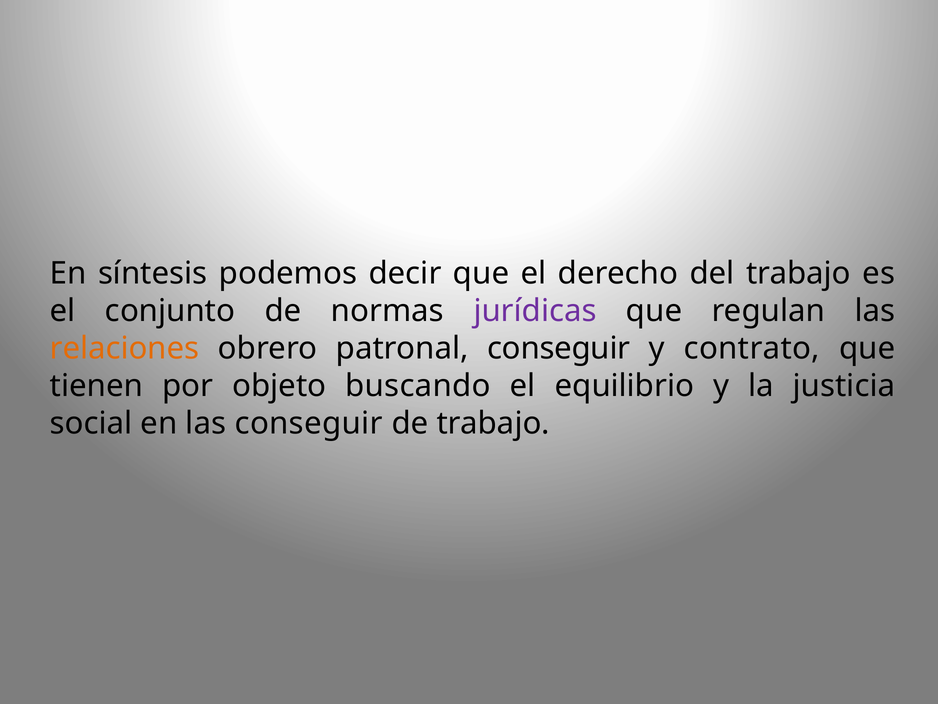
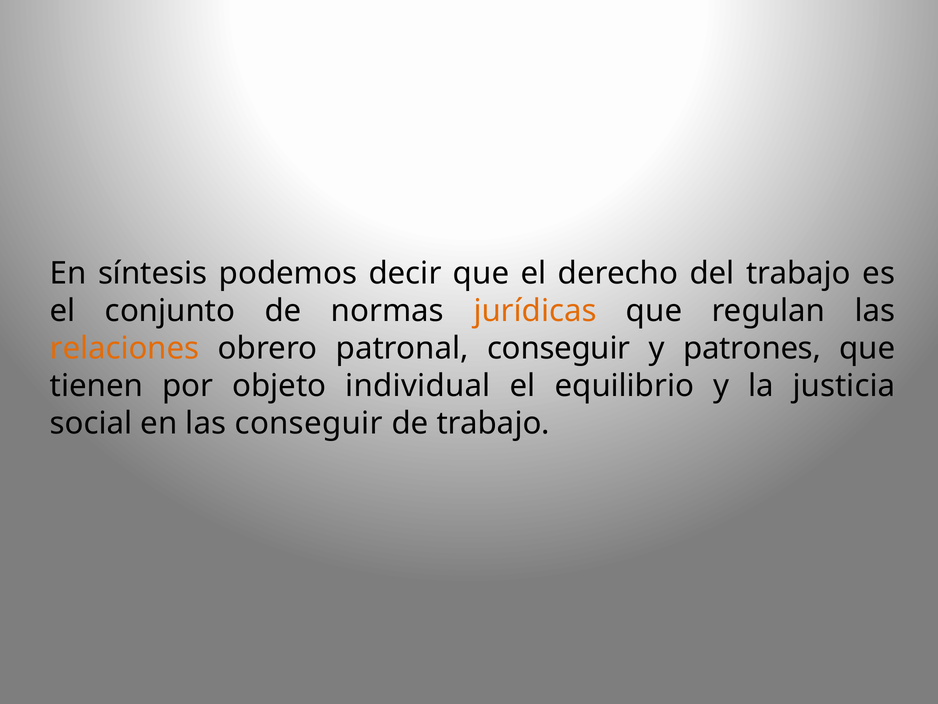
jurídicas colour: purple -> orange (535, 311)
contrato: contrato -> patrones (752, 348)
buscando: buscando -> individual (418, 386)
